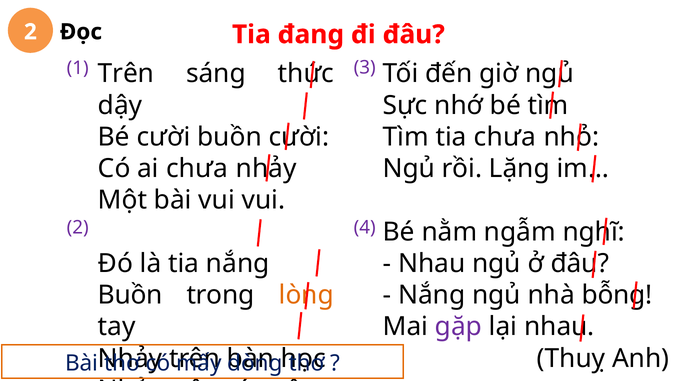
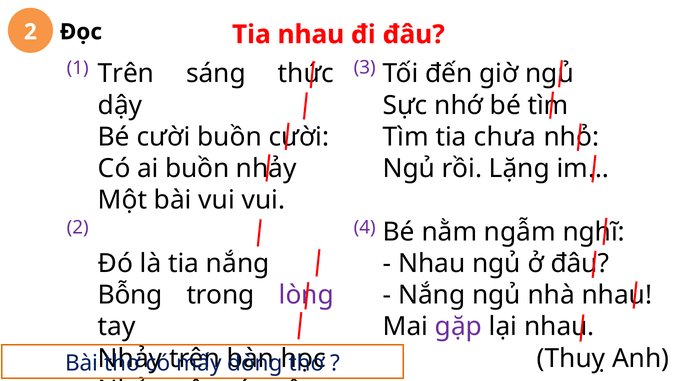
Tia đang: đang -> nhau (311, 35)
ai chưa: chưa -> buồn (197, 169)
Buồn: Buồn -> Bỗng (130, 295)
lòng colour: orange -> purple (306, 295)
nhà bỗng: bỗng -> nhau (617, 295)
